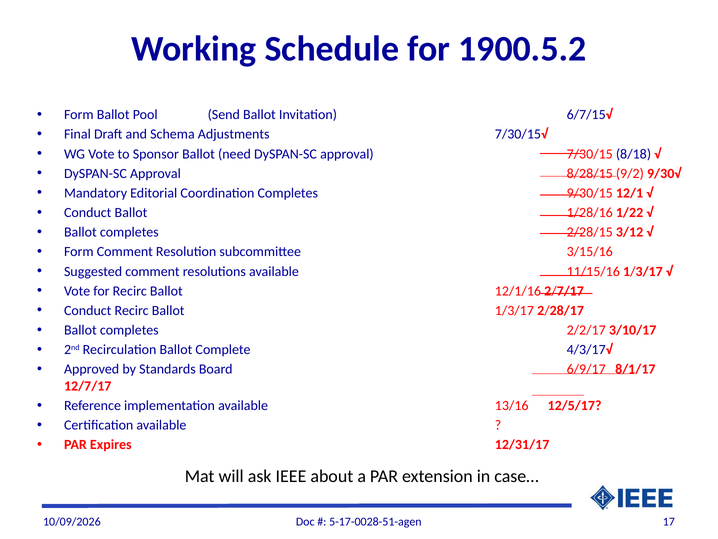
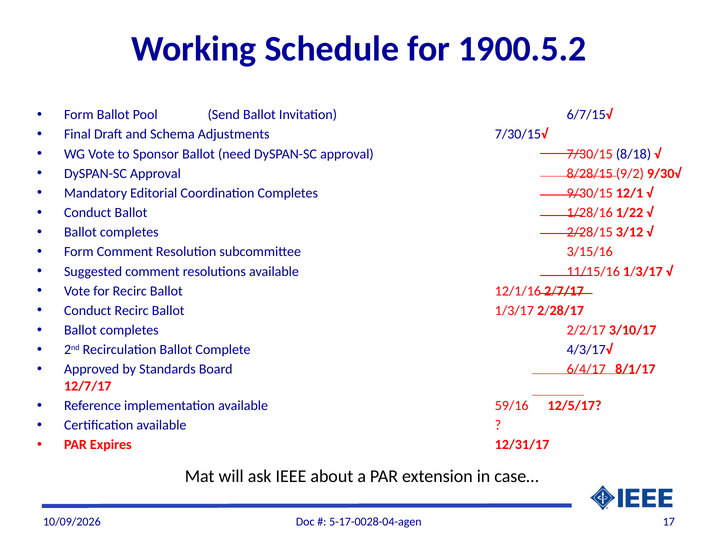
6/9/17: 6/9/17 -> 6/4/17 (586, 369)
13/16: 13/16 -> 59/16 (512, 405)
5-17-0028-51-agen: 5-17-0028-51-agen -> 5-17-0028-04-agen (375, 521)
